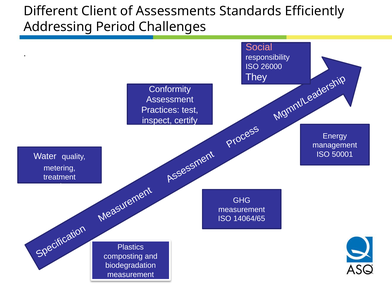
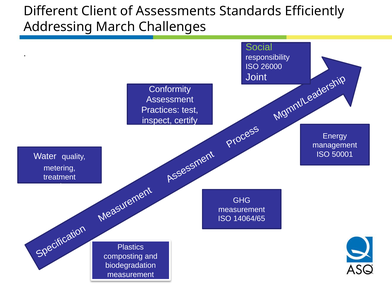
Period: Period -> March (115, 27)
Social colour: pink -> light green (259, 47)
They: They -> Joint (256, 77)
